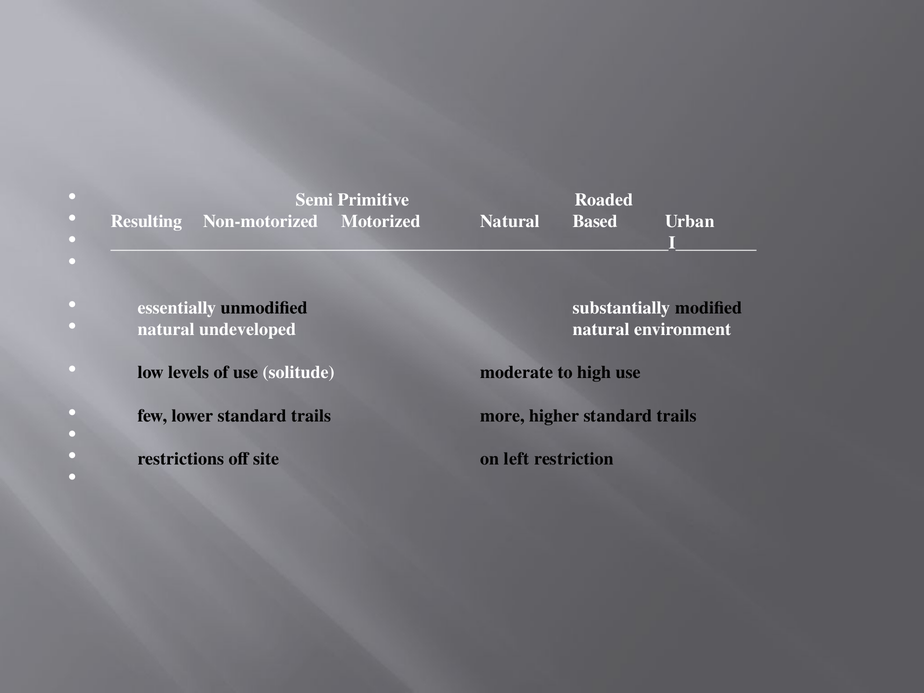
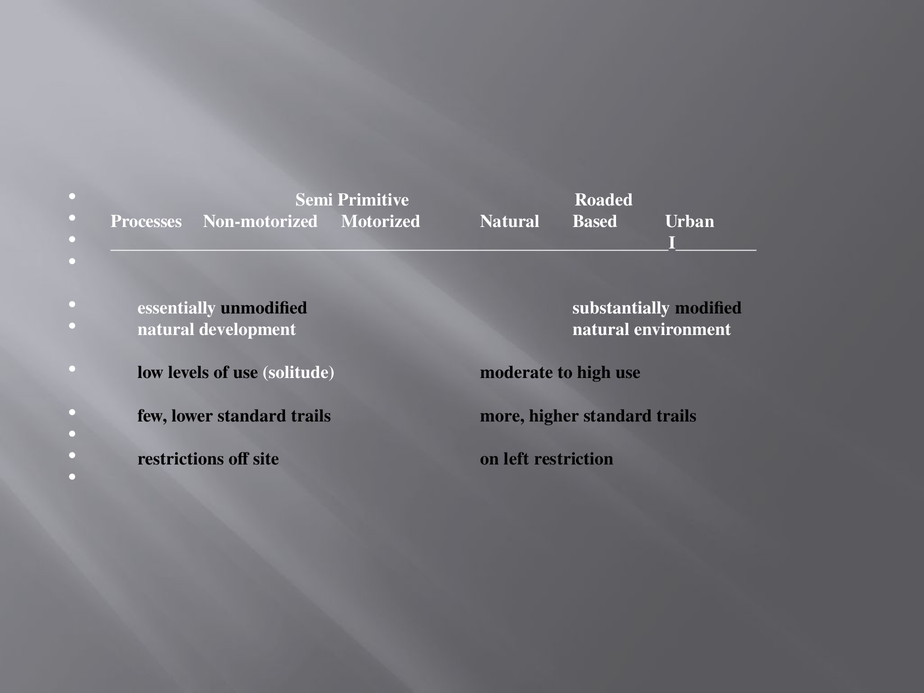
Resulting: Resulting -> Processes (146, 221)
undeveloped: undeveloped -> development (248, 329)
